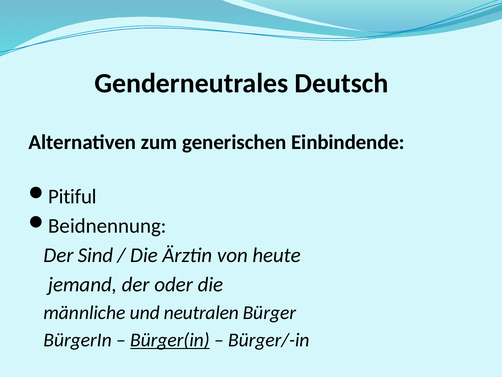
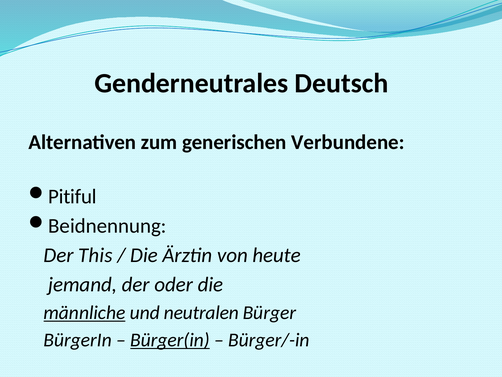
Einbindende: Einbindende -> Verbundene (348, 142)
Sind: Sind -> This (95, 255)
männliche underline: none -> present (84, 312)
